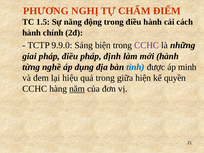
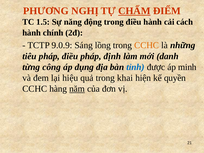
CHẤM underline: none -> present (134, 11)
9.9.0: 9.9.0 -> 9.0.9 (62, 45)
biện: biện -> lồng (103, 45)
CCHC colour: purple -> orange (147, 45)
giai: giai -> tiêu (29, 56)
mới hành: hành -> danh (168, 56)
nghề: nghề -> công (52, 67)
giữa: giữa -> khai (125, 78)
